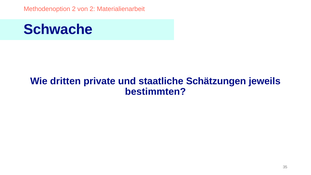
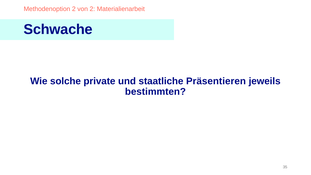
dritten: dritten -> solche (65, 81)
Schätzungen: Schätzungen -> Präsentieren (216, 81)
